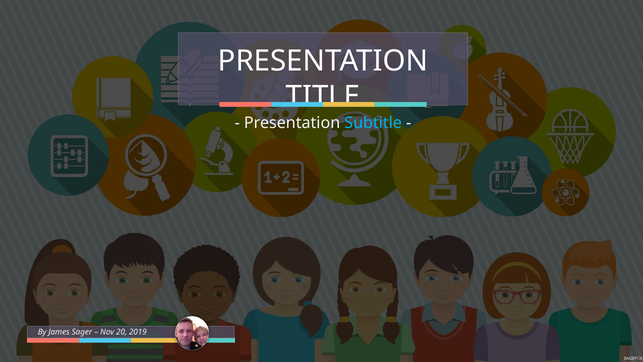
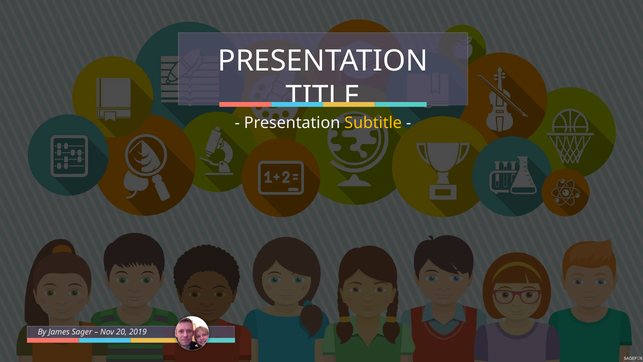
Subtitle colour: light blue -> yellow (373, 123)
